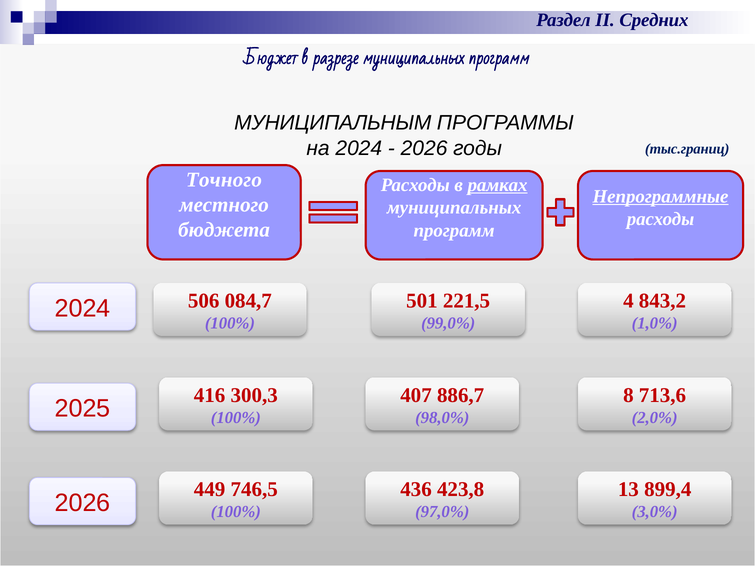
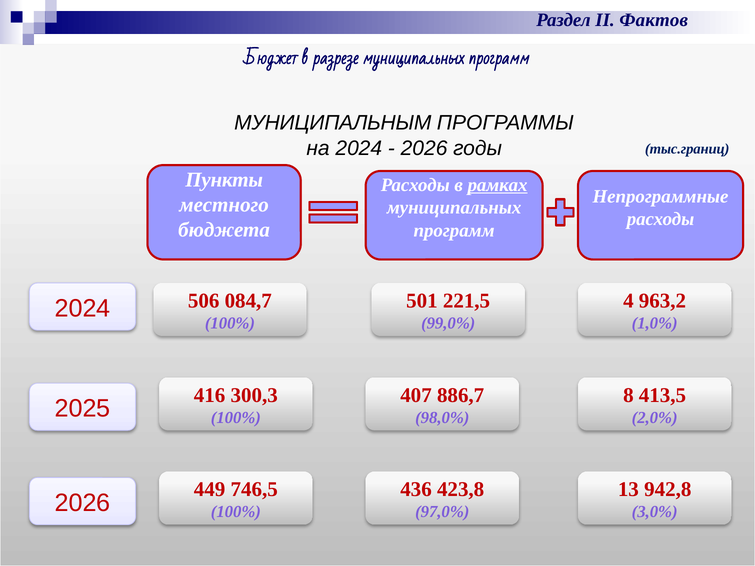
Средних: Средних -> Фактов (654, 20)
Точного: Точного -> Пункты (224, 180)
Непрограммные underline: present -> none (660, 196)
843,2: 843,2 -> 963,2 (662, 301)
713,6: 713,6 -> 413,5 (662, 395)
899,4: 899,4 -> 942,8 (668, 490)
